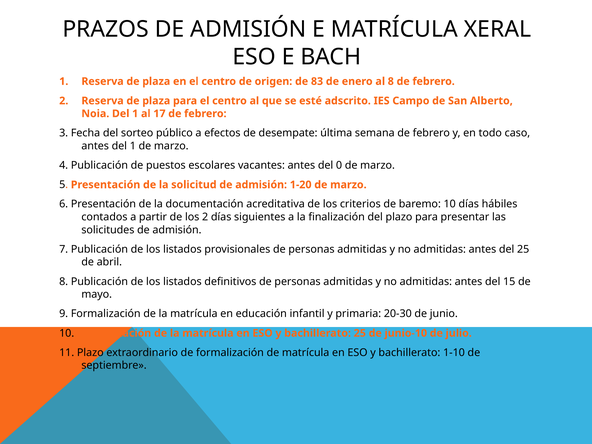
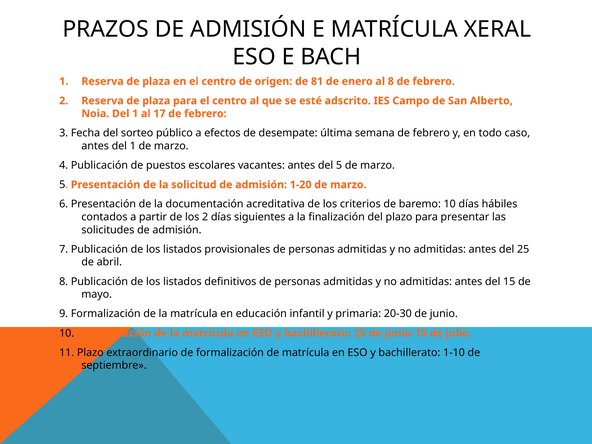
83: 83 -> 81 (317, 81)
del 0: 0 -> 5 (339, 165)
